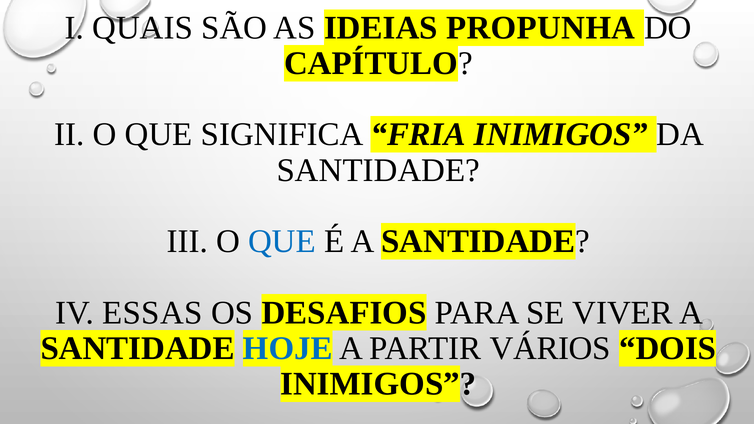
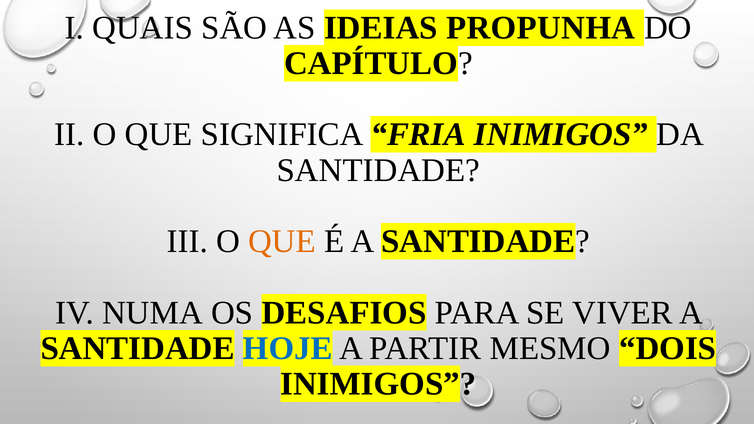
QUE colour: blue -> orange (282, 242)
ESSAS: ESSAS -> NUMA (153, 313)
VÁRIOS: VÁRIOS -> MESMO (550, 348)
